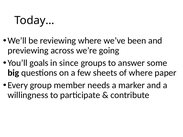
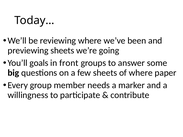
previewing across: across -> sheets (62, 51)
since: since -> front (69, 63)
